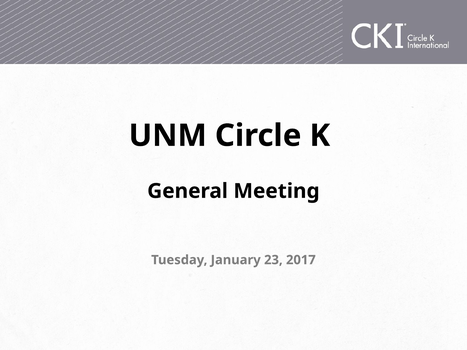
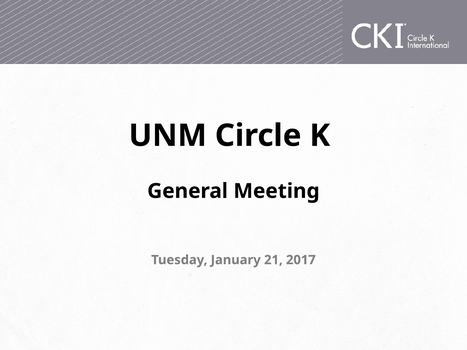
23: 23 -> 21 (273, 260)
